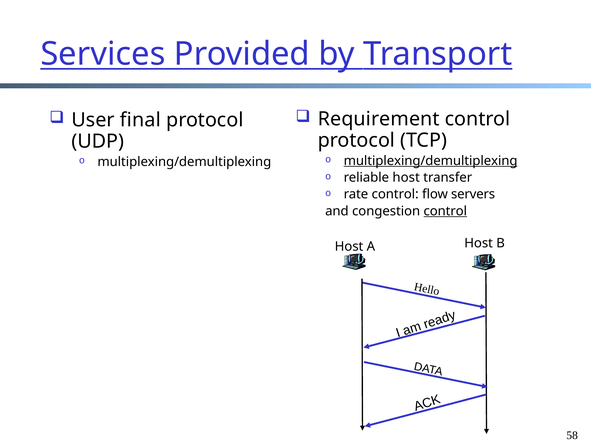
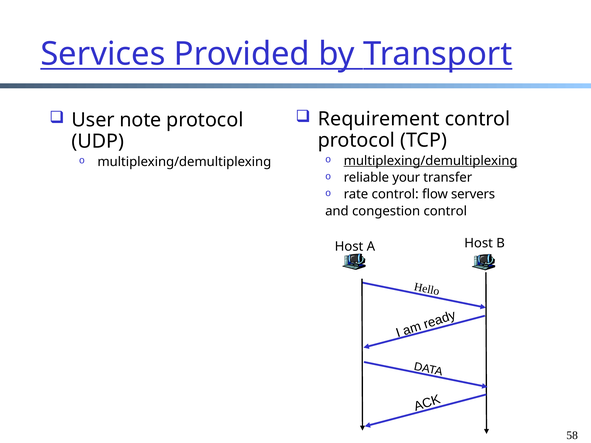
final: final -> note (141, 120)
reliable host: host -> your (406, 178)
control underline: present -> none (445, 211)
